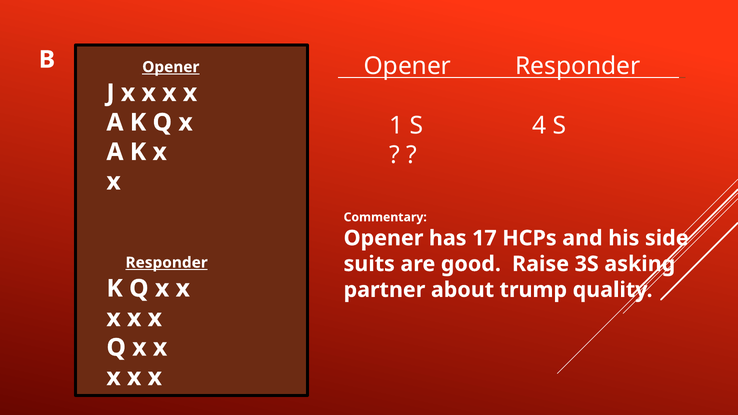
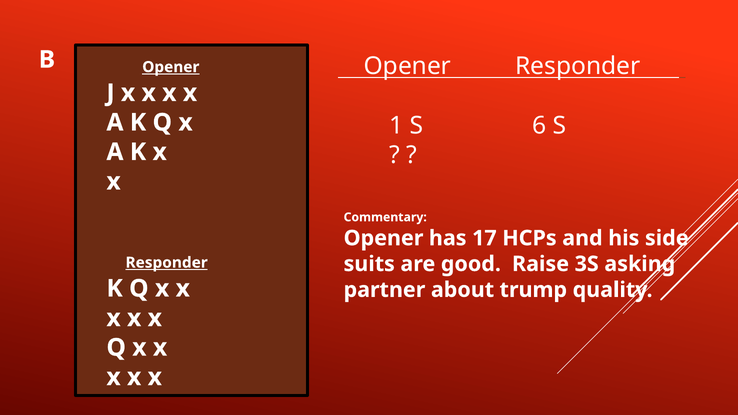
4: 4 -> 6 (539, 125)
